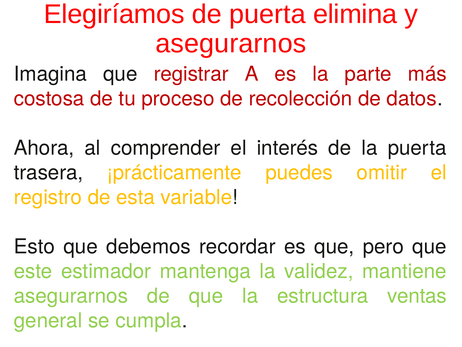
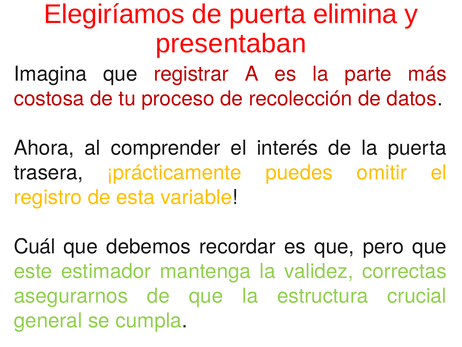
asegurarnos: asegurarnos -> presentaban (231, 43)
Esto: Esto -> Cuál (35, 246)
mantiene: mantiene -> correctas (404, 271)
ventas: ventas -> crucial (417, 296)
